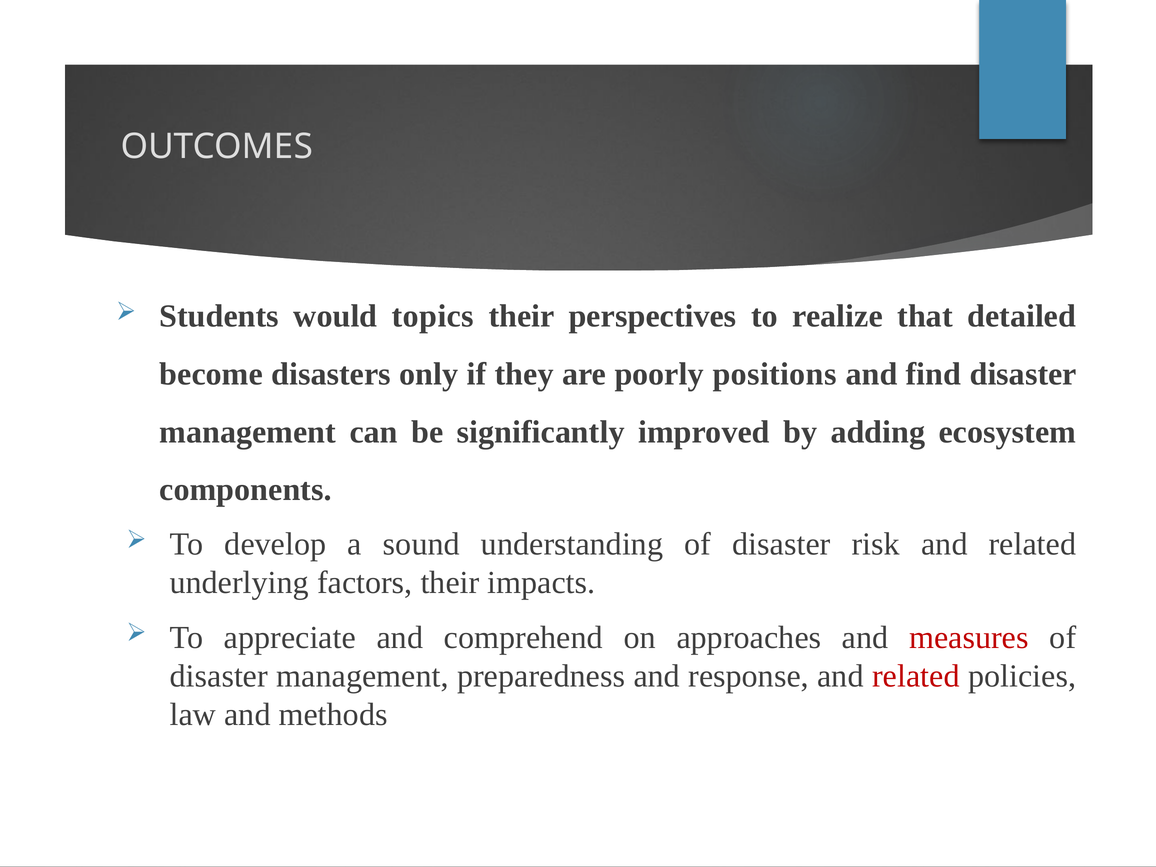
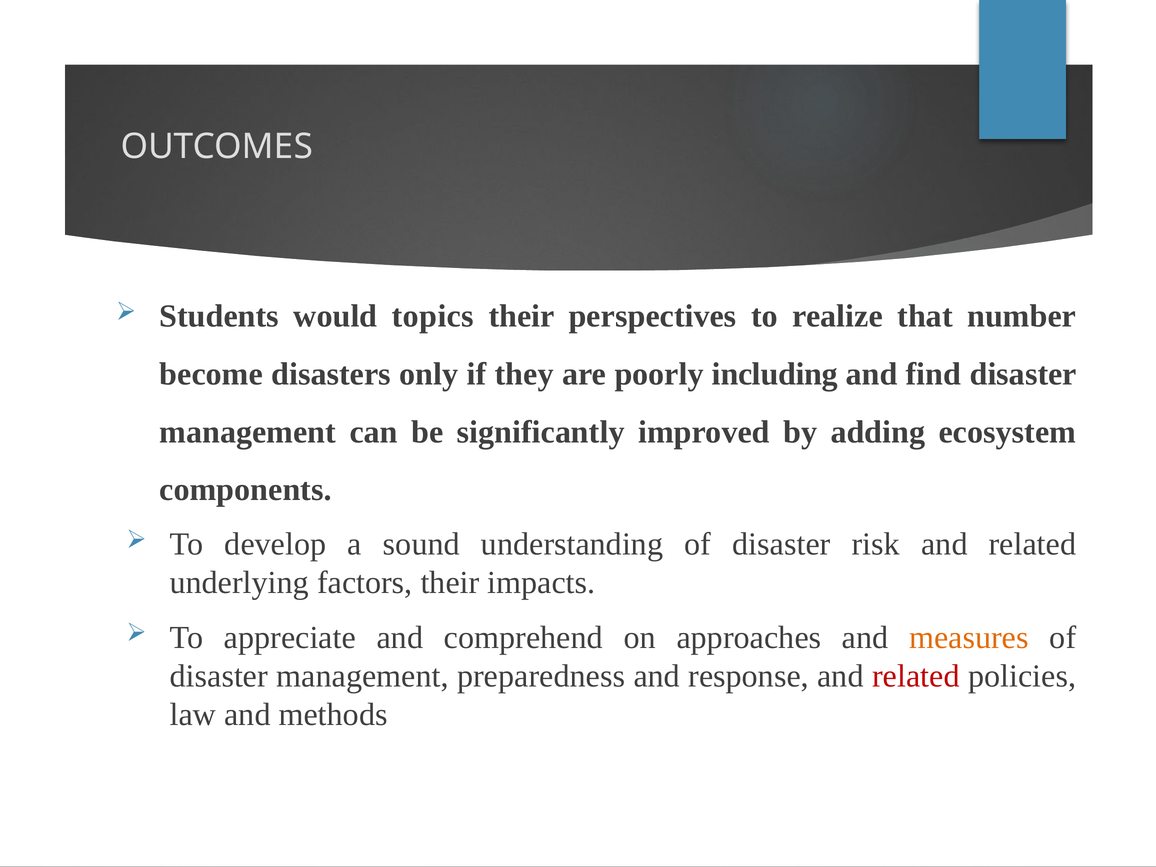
detailed: detailed -> number (1022, 316)
positions: positions -> including (775, 374)
measures colour: red -> orange (969, 637)
